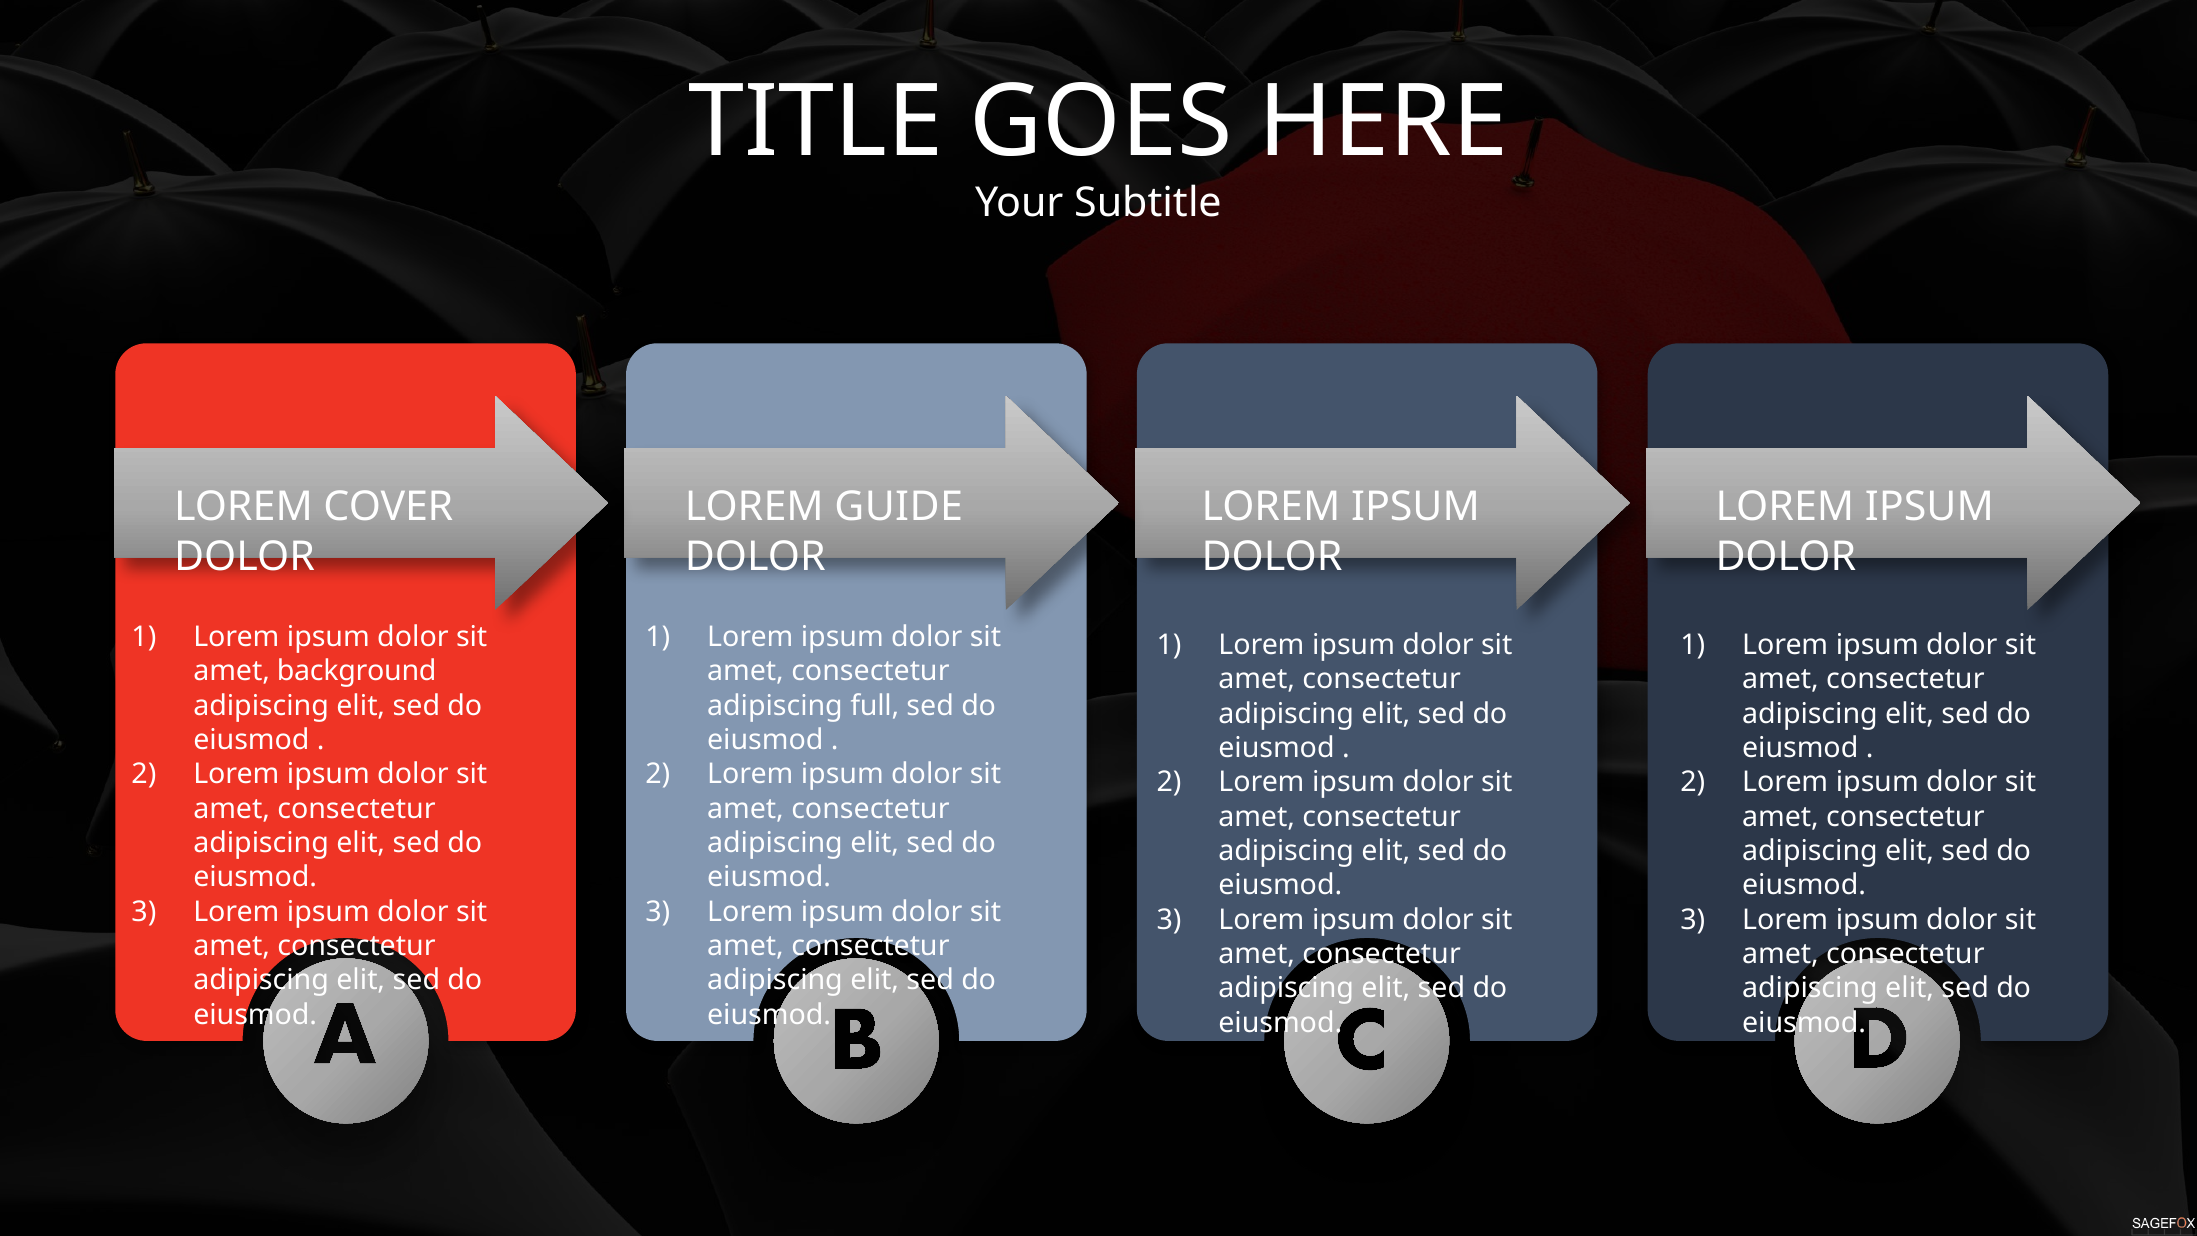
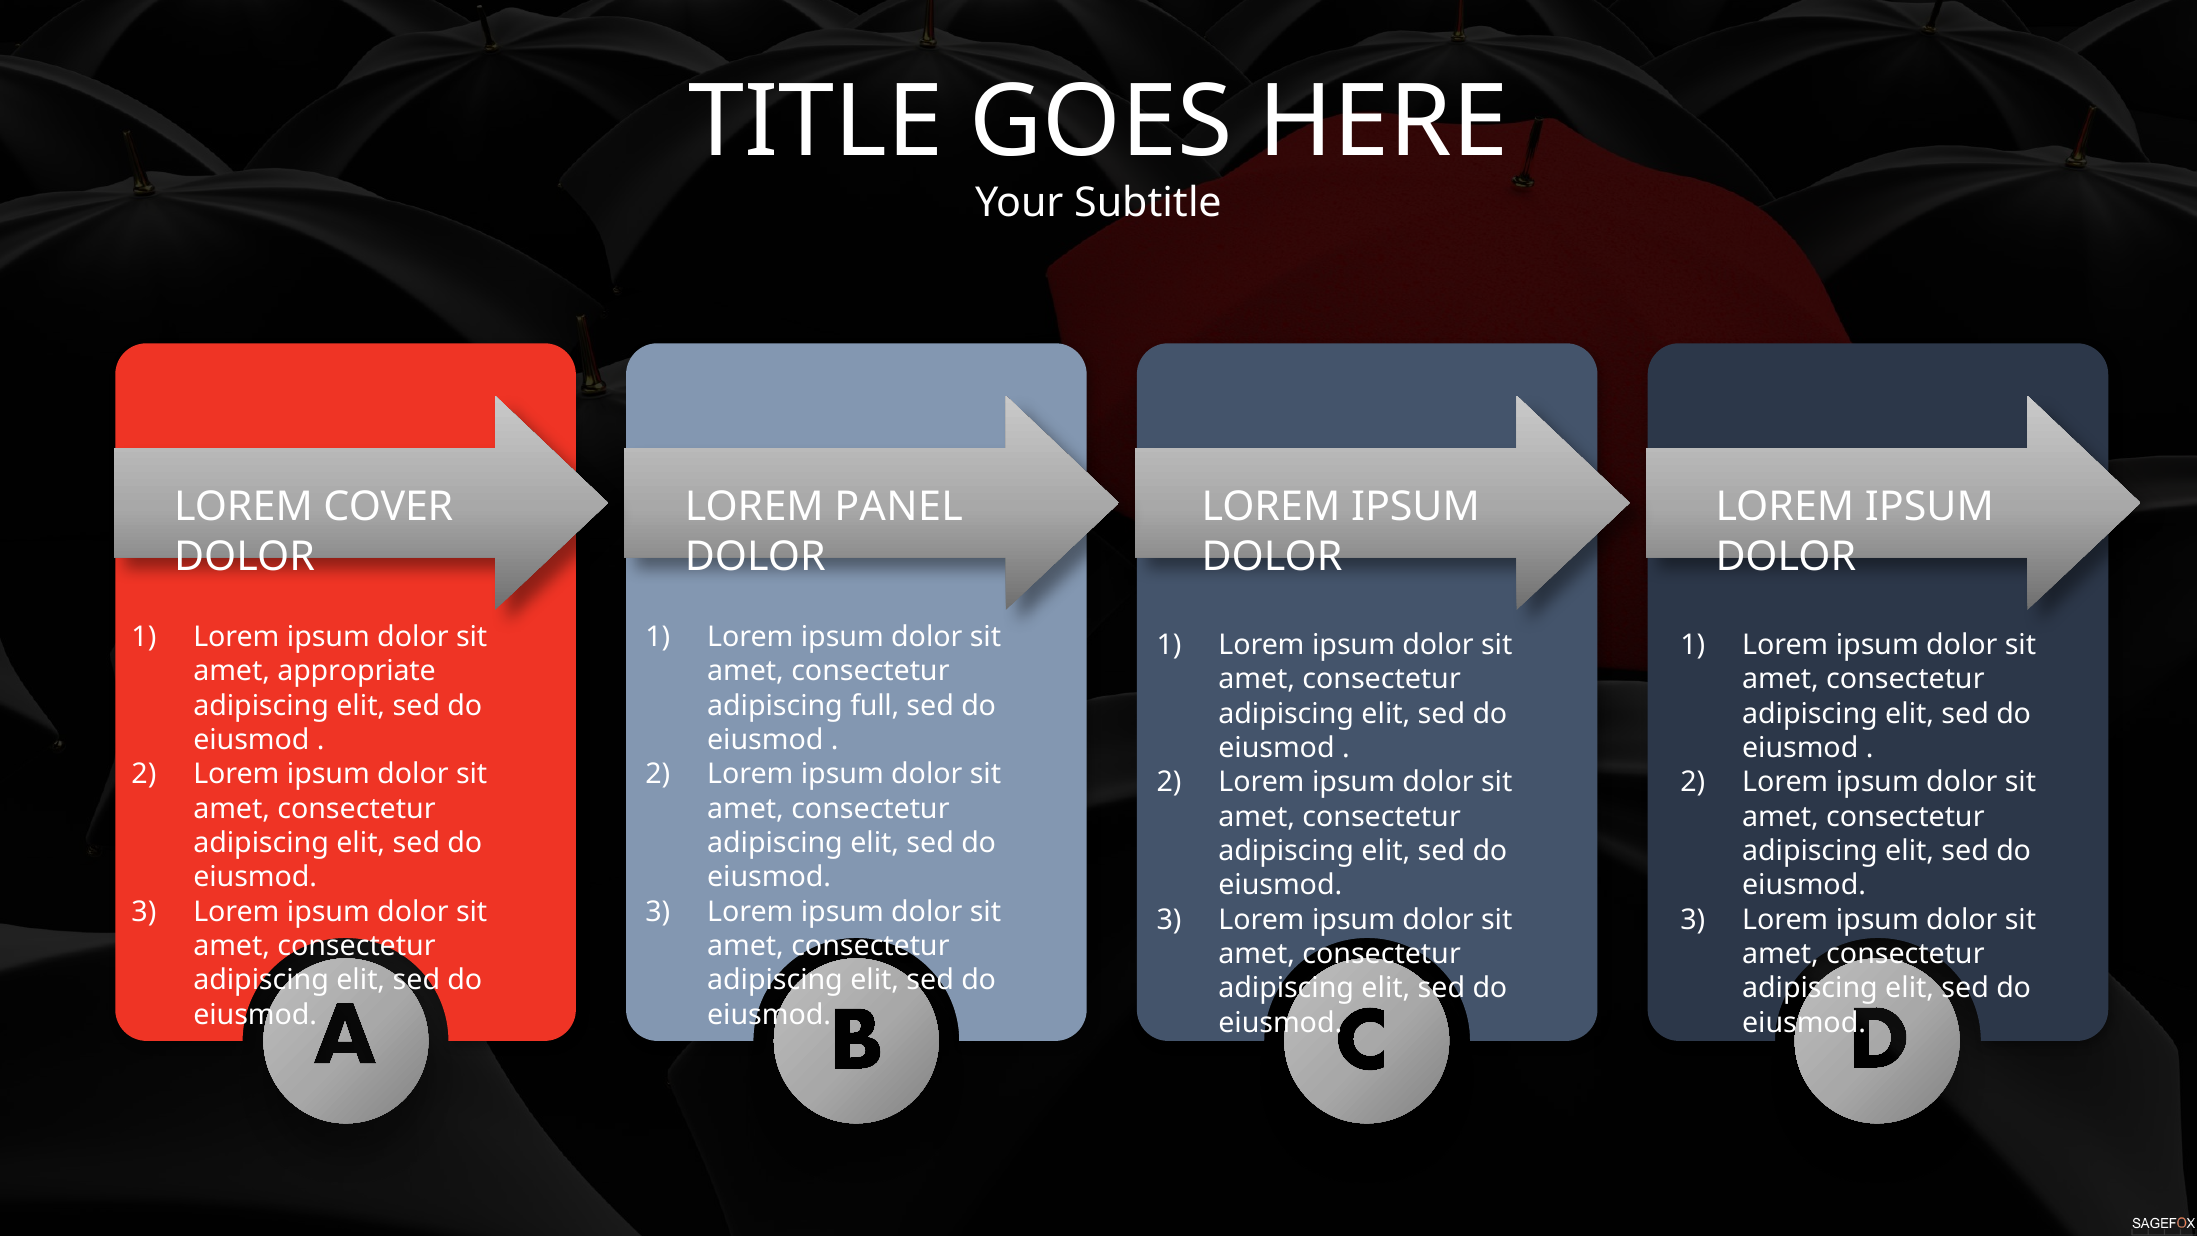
GUIDE: GUIDE -> PANEL (899, 507)
background: background -> appropriate (357, 671)
